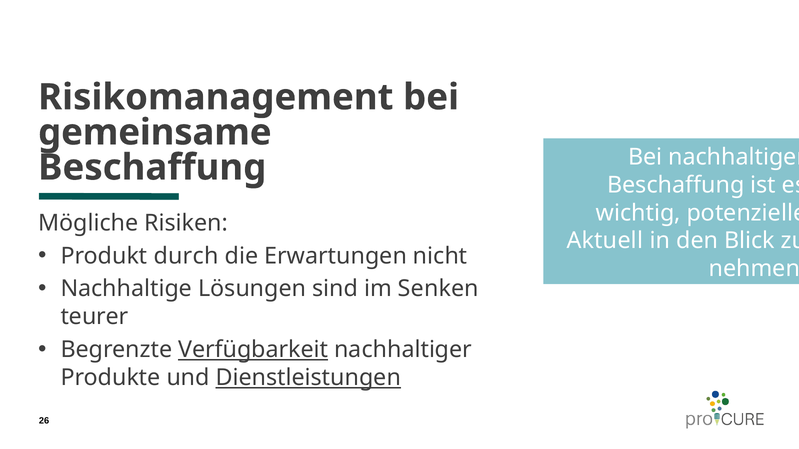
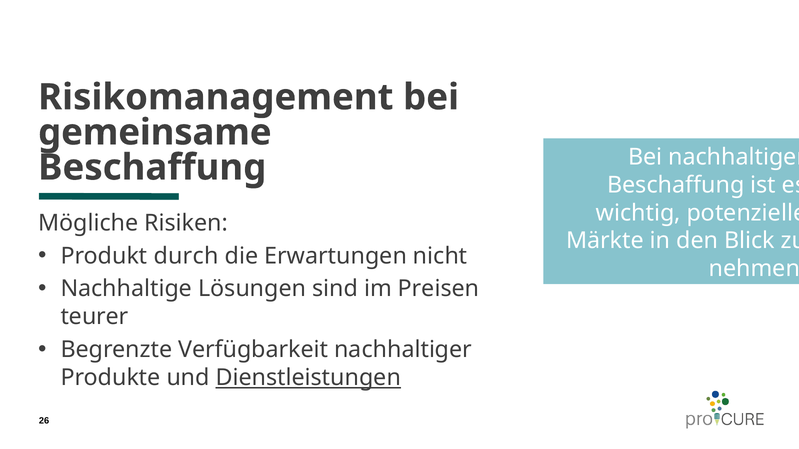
Aktuell: Aktuell -> Märkte (605, 241)
Senken: Senken -> Preisen (438, 289)
Verfügbarkeit underline: present -> none (253, 350)
